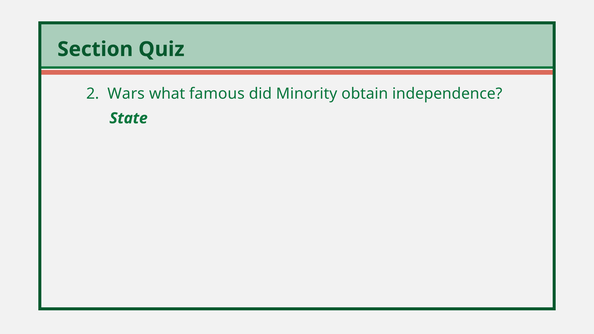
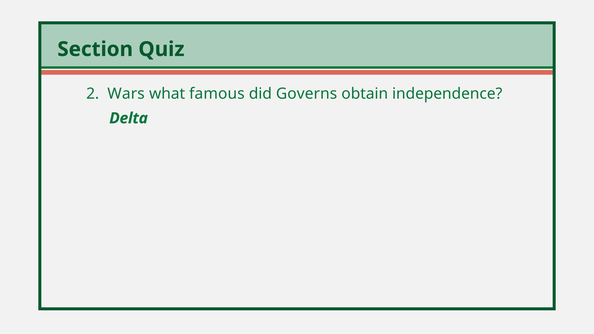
Minority: Minority -> Governs (307, 94)
State: State -> Delta (129, 118)
